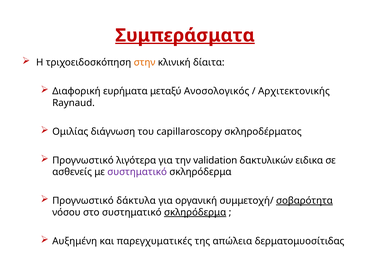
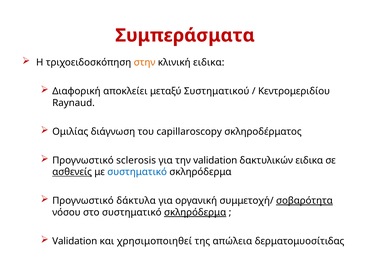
Συμπεράσματα underline: present -> none (185, 36)
κλινική δίαιτα: δίαιτα -> ειδικα (209, 63)
ευρήματα: ευρήματα -> αποκλείει (125, 91)
Ανοσολογικός: Ανοσολογικός -> Συστηματικού (217, 91)
Αρχιτεκτονικής: Αρχιτεκτονικής -> Κεντρομεριδίου (294, 91)
λιγότερα: λιγότερα -> sclerosis (136, 161)
ασθενείς underline: none -> present (72, 172)
συστηματικό colour: purple -> blue (137, 172)
Αυξημένη: Αυξημένη -> Validation (75, 242)
παρεγχυματικές: παρεγχυματικές -> χρησιμοποιηθεί (154, 242)
